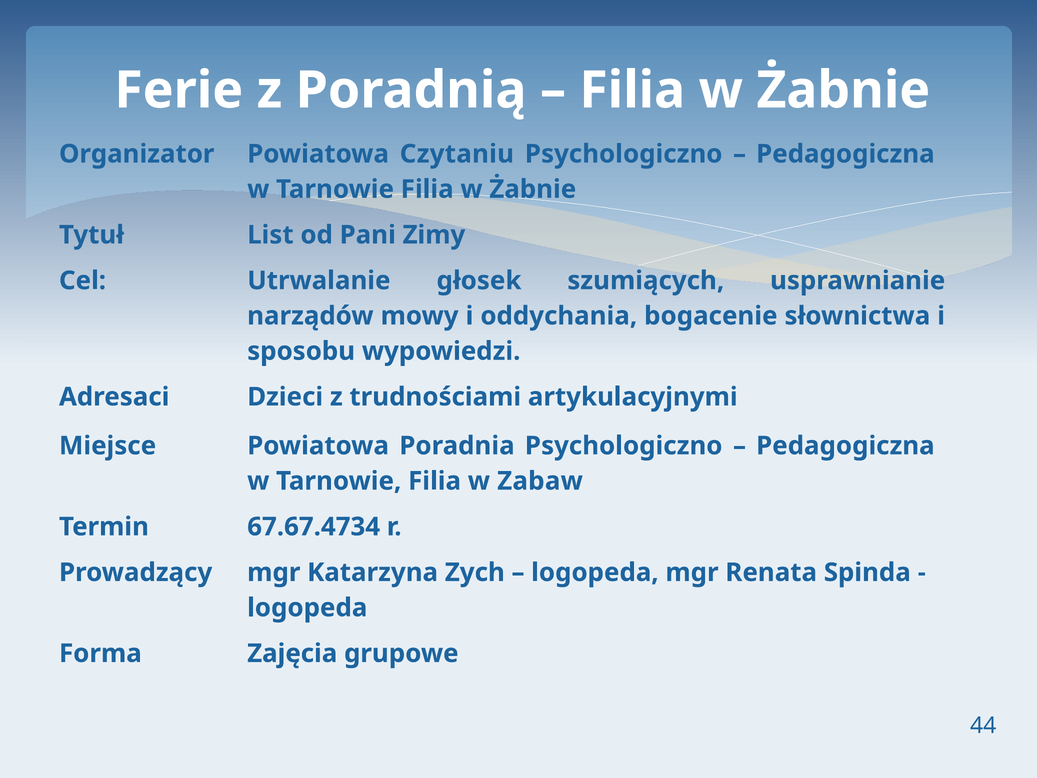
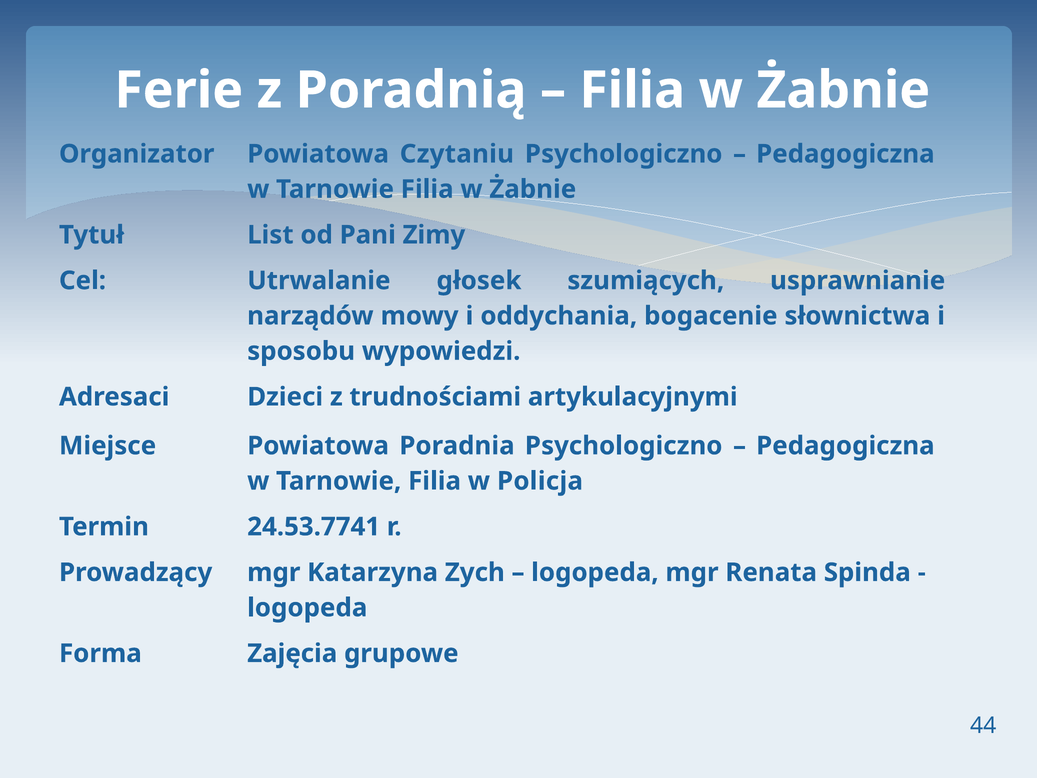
Zabaw: Zabaw -> Policja (540, 481)
67.67.4734: 67.67.4734 -> 24.53.7741 (314, 527)
